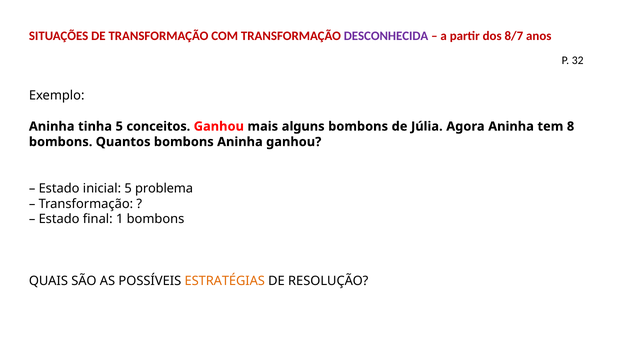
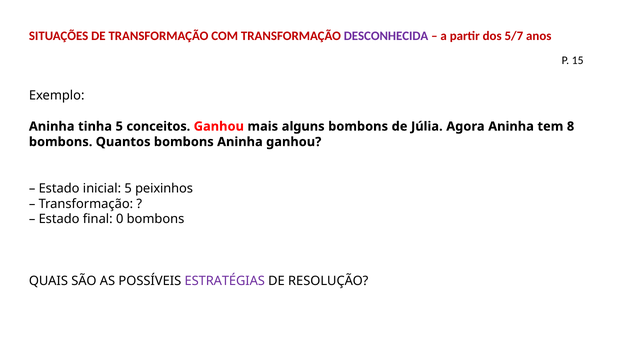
8/7: 8/7 -> 5/7 (514, 36)
32: 32 -> 15 (578, 60)
problema: problema -> peixinhos (164, 188)
1: 1 -> 0 (120, 219)
ESTRATÉGIAS colour: orange -> purple (225, 281)
